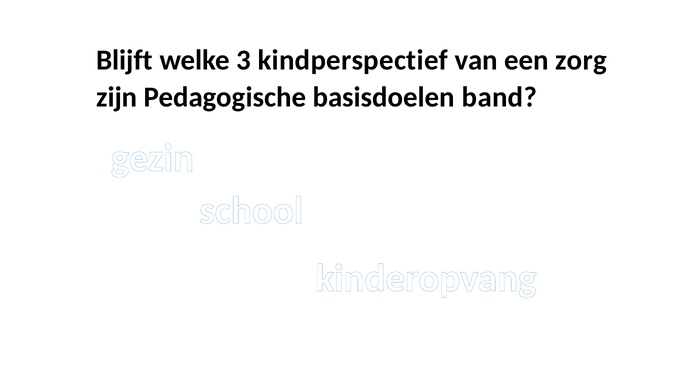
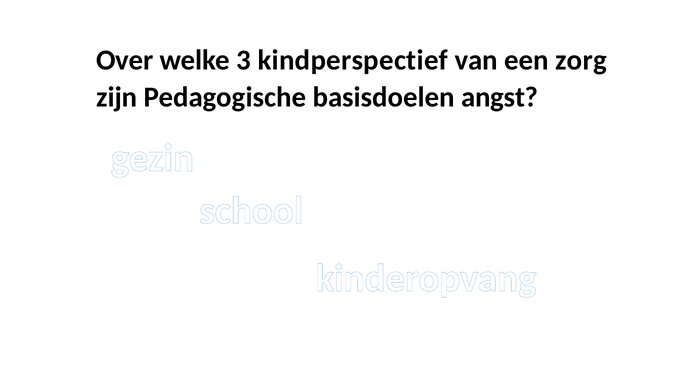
Blijft: Blijft -> Over (125, 60)
band: band -> angst (500, 97)
